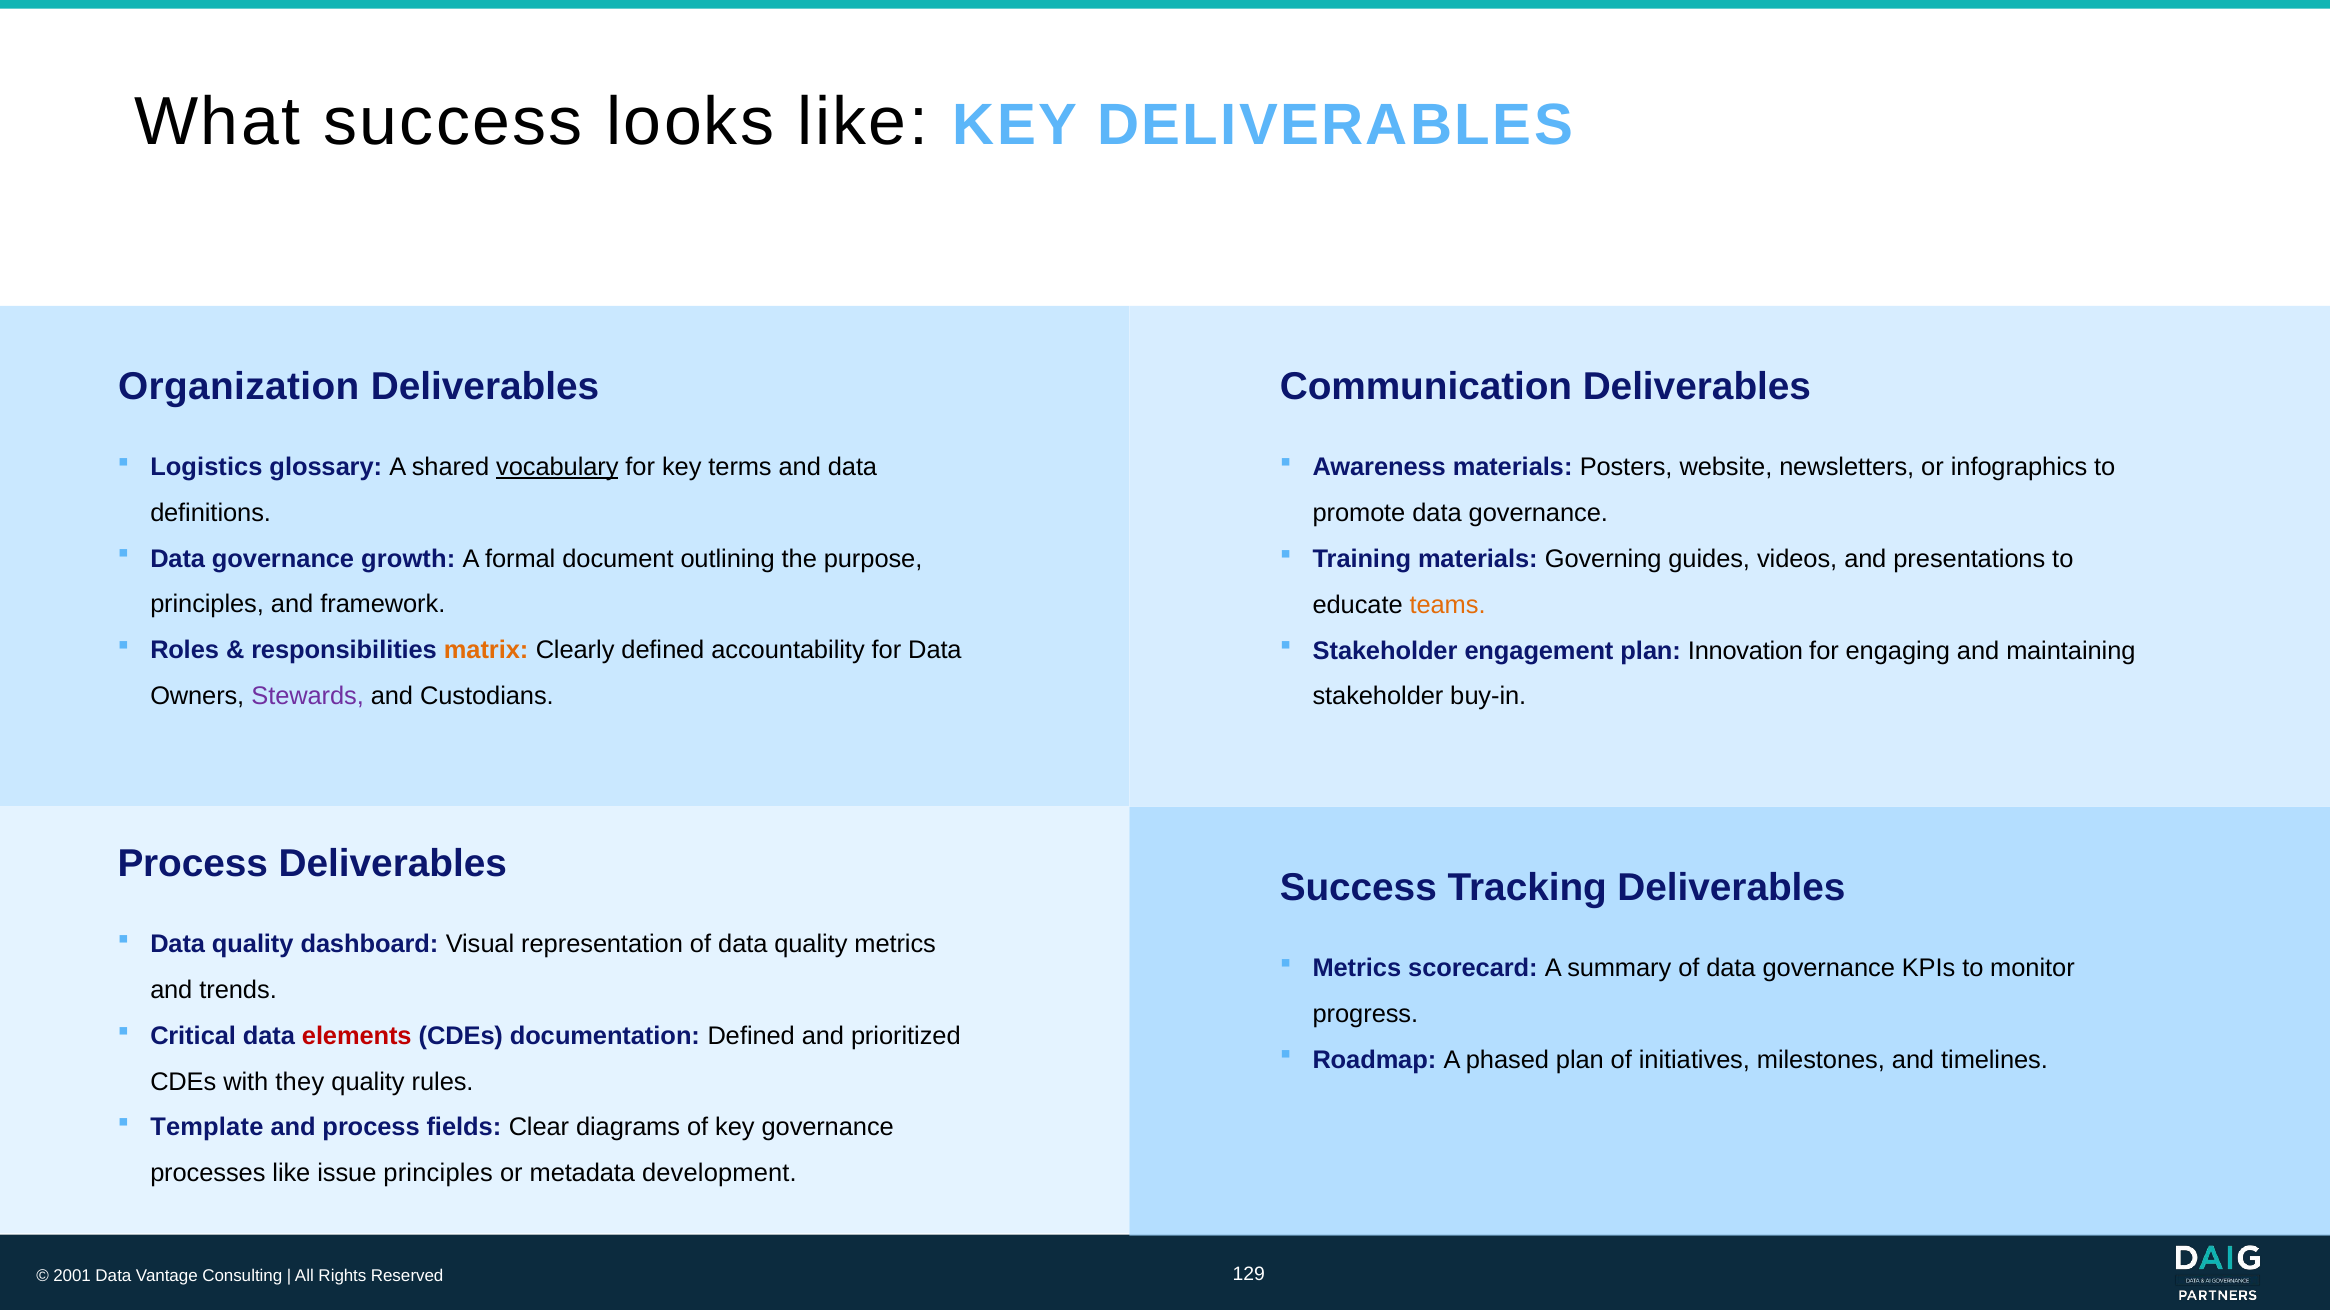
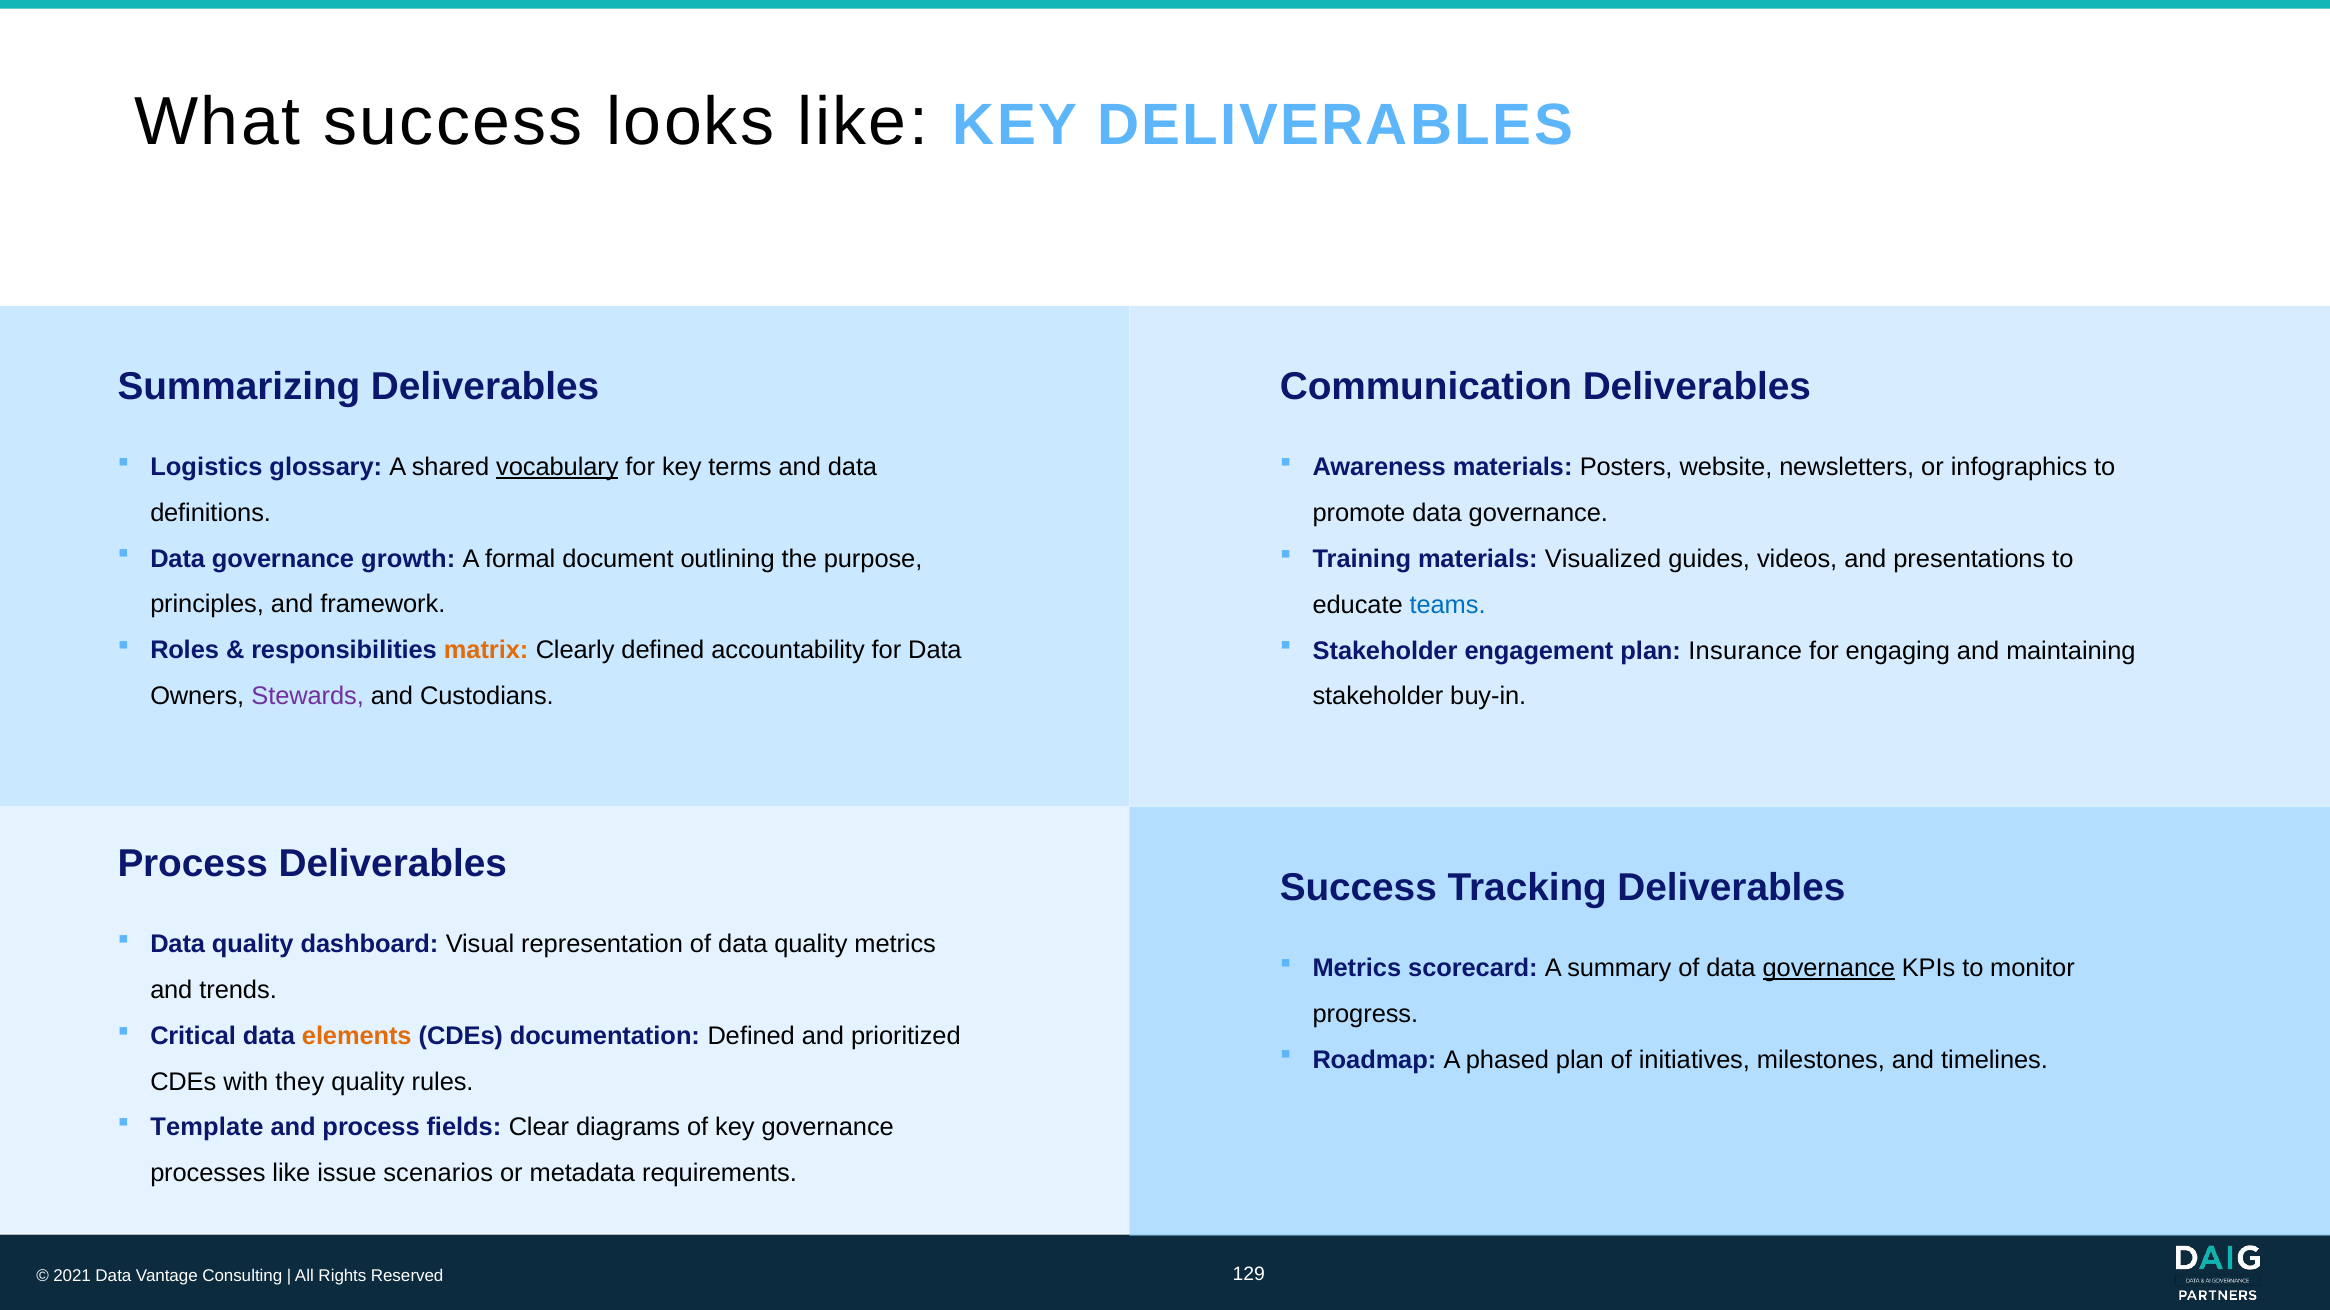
Organization: Organization -> Summarizing (239, 387)
Governing: Governing -> Visualized (1603, 559)
teams colour: orange -> blue (1448, 605)
Innovation: Innovation -> Insurance (1745, 651)
governance underline: none -> present (1829, 969)
elements colour: red -> orange (357, 1036)
issue principles: principles -> scenarios (438, 1174)
development: development -> requirements (719, 1174)
2001: 2001 -> 2021 (72, 1277)
